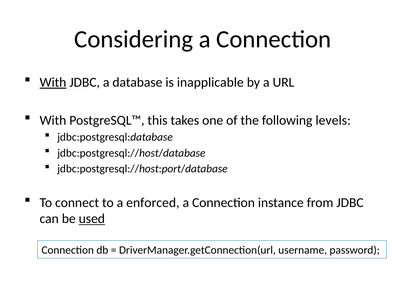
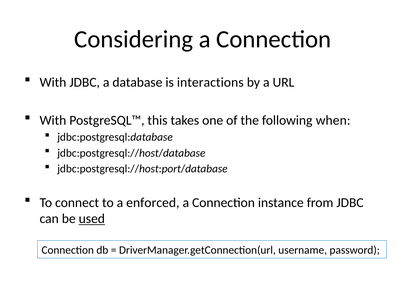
With underline: present -> none (53, 82)
inapplicable: inapplicable -> interactions (210, 82)
levels: levels -> when (333, 120)
